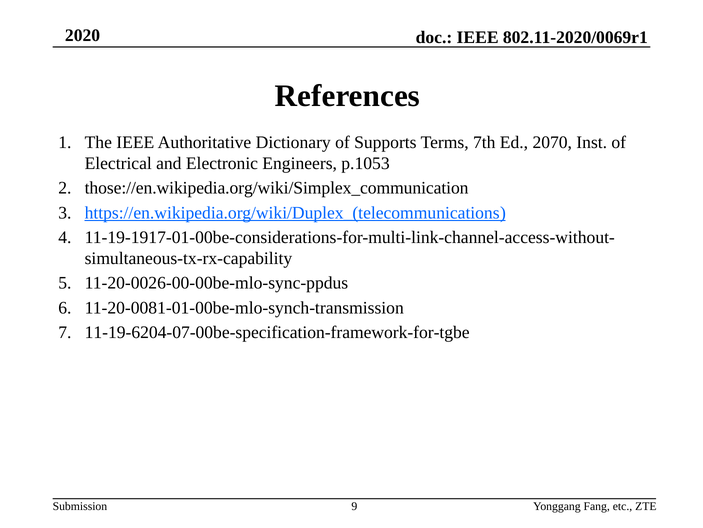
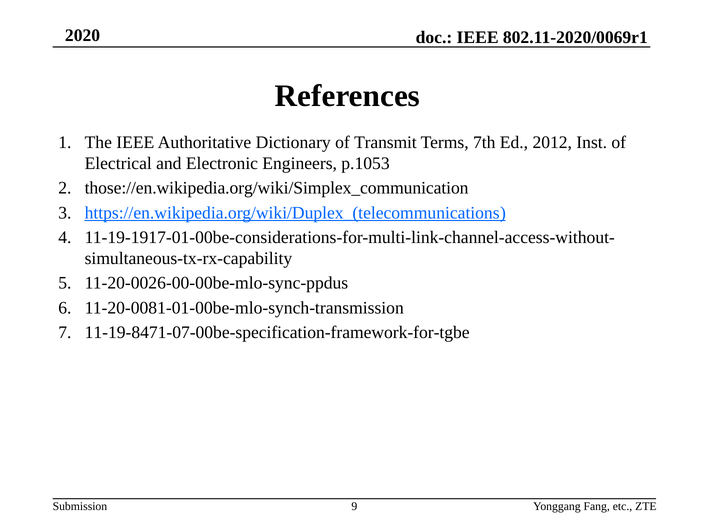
Supports: Supports -> Transmit (385, 142)
2070: 2070 -> 2012 (552, 142)
11-19-6204-07-00be-specification-framework-for-tgbe: 11-19-6204-07-00be-specification-framework-for-tgbe -> 11-19-8471-07-00be-specification-framework-for-tgbe (277, 332)
